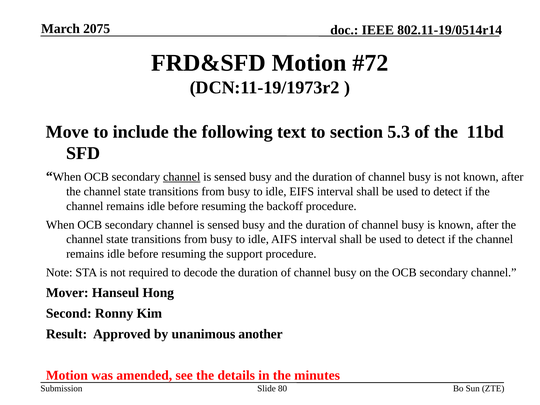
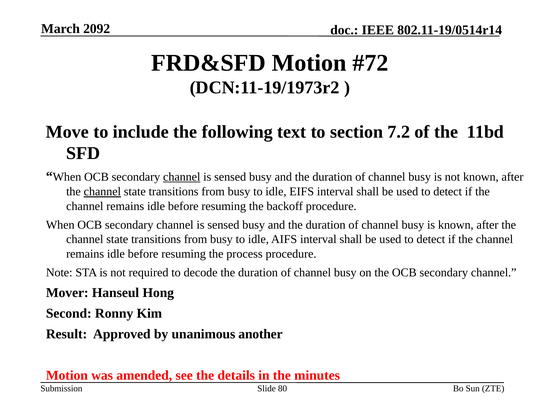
2075: 2075 -> 2092 (97, 29)
5.3: 5.3 -> 7.2 (399, 132)
channel underline: none -> present (102, 192)
support: support -> process (244, 254)
